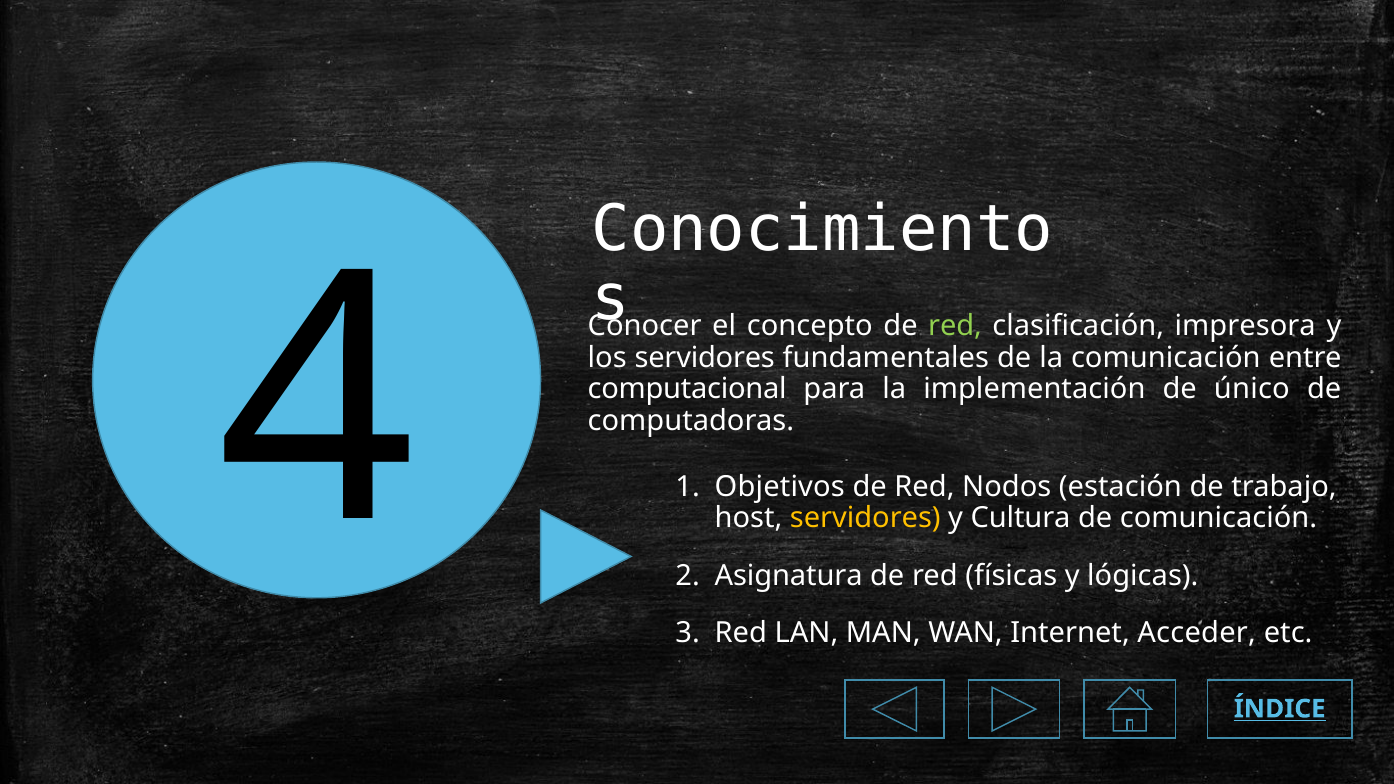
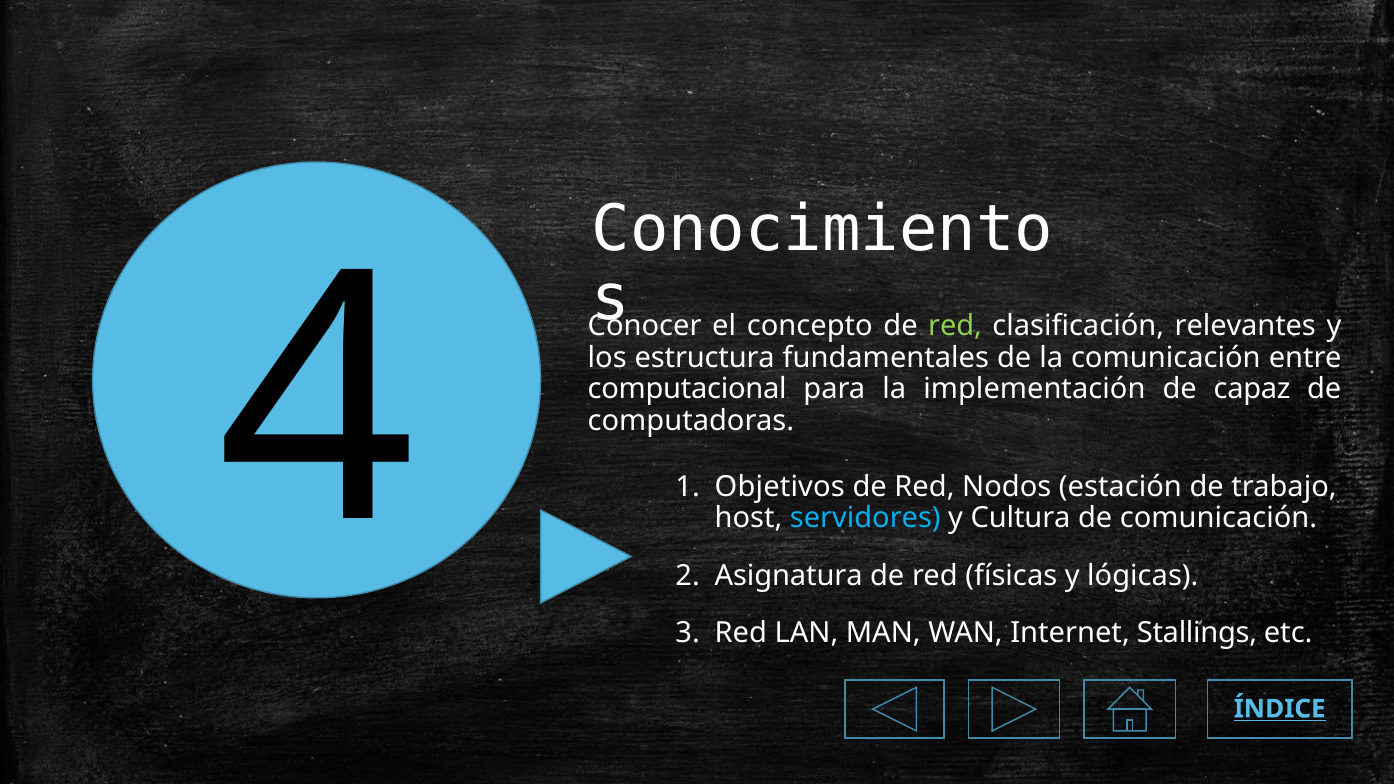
impresora: impresora -> relevantes (1245, 327)
los servidores: servidores -> estructura (705, 358)
único: único -> capaz (1252, 389)
servidores colour: yellow -> light blue (865, 518)
Acceder: Acceder -> Stallings (1197, 634)
